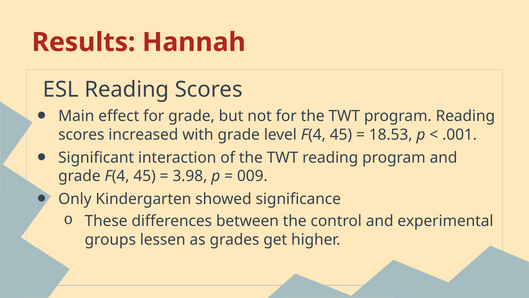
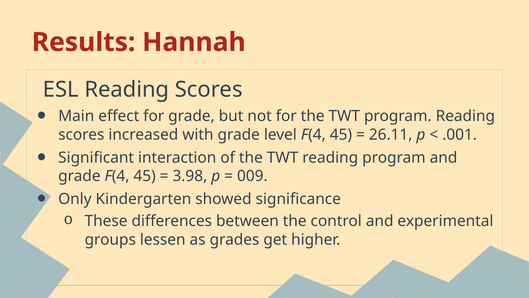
18.53: 18.53 -> 26.11 (391, 134)
